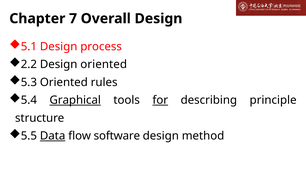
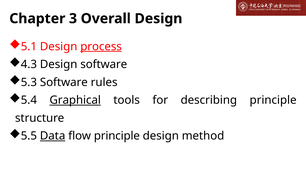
7: 7 -> 3 (73, 19)
process underline: none -> present (101, 47)
2.2: 2.2 -> 4.3 (29, 64)
Design oriented: oriented -> software (104, 64)
5.3 Oriented: Oriented -> Software (64, 82)
for underline: present -> none (160, 100)
flow software: software -> principle (117, 136)
